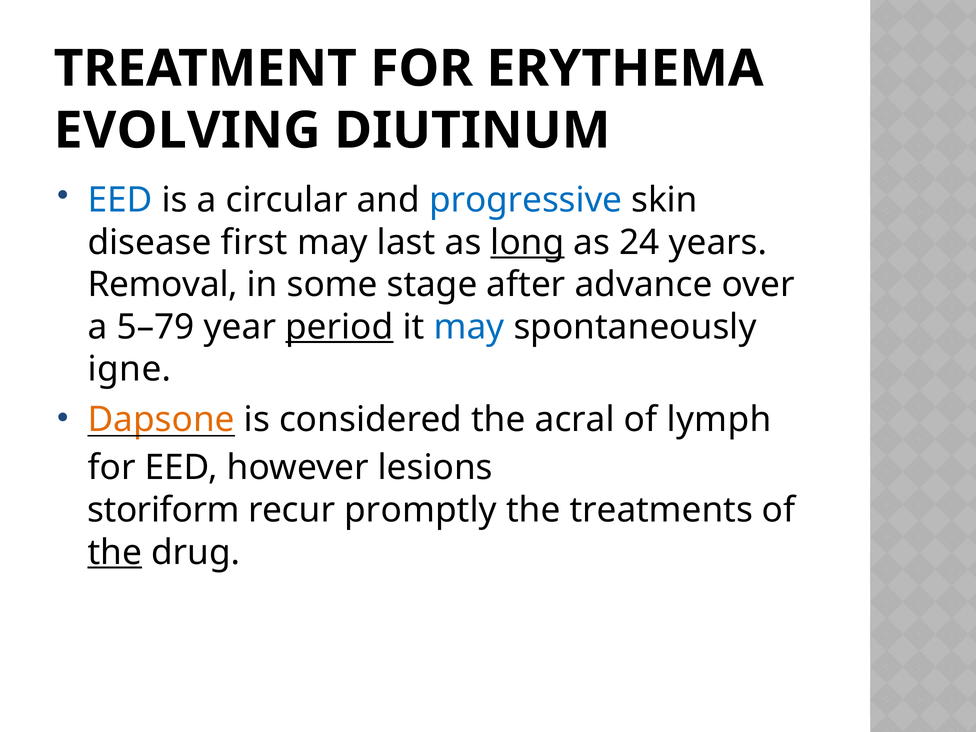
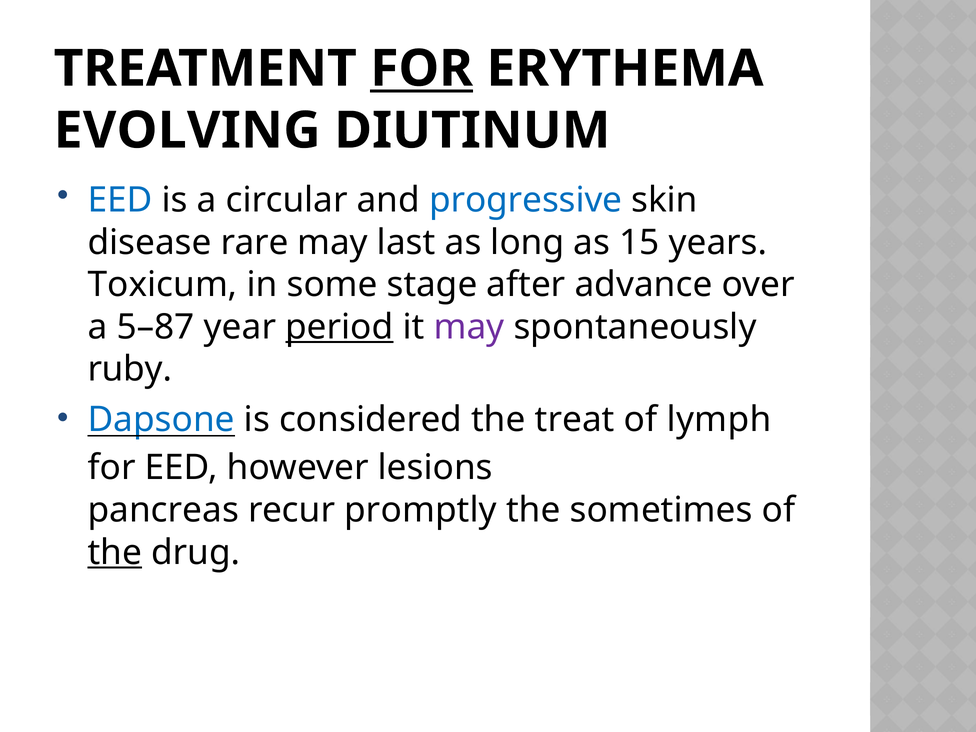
FOR underline: none -> present (422, 69)
first: first -> rare (255, 242)
long underline: present -> none (527, 242)
24: 24 -> 15 (639, 242)
Removal: Removal -> Toxicum (163, 285)
5–79: 5–79 -> 5–87 (156, 327)
may colour: blue -> purple (469, 327)
igne: igne -> ruby (130, 369)
Dapsone colour: orange -> blue (161, 420)
acral: acral -> treat (575, 420)
storiform: storiform -> pancreas (163, 510)
treatments: treatments -> sometimes (661, 510)
